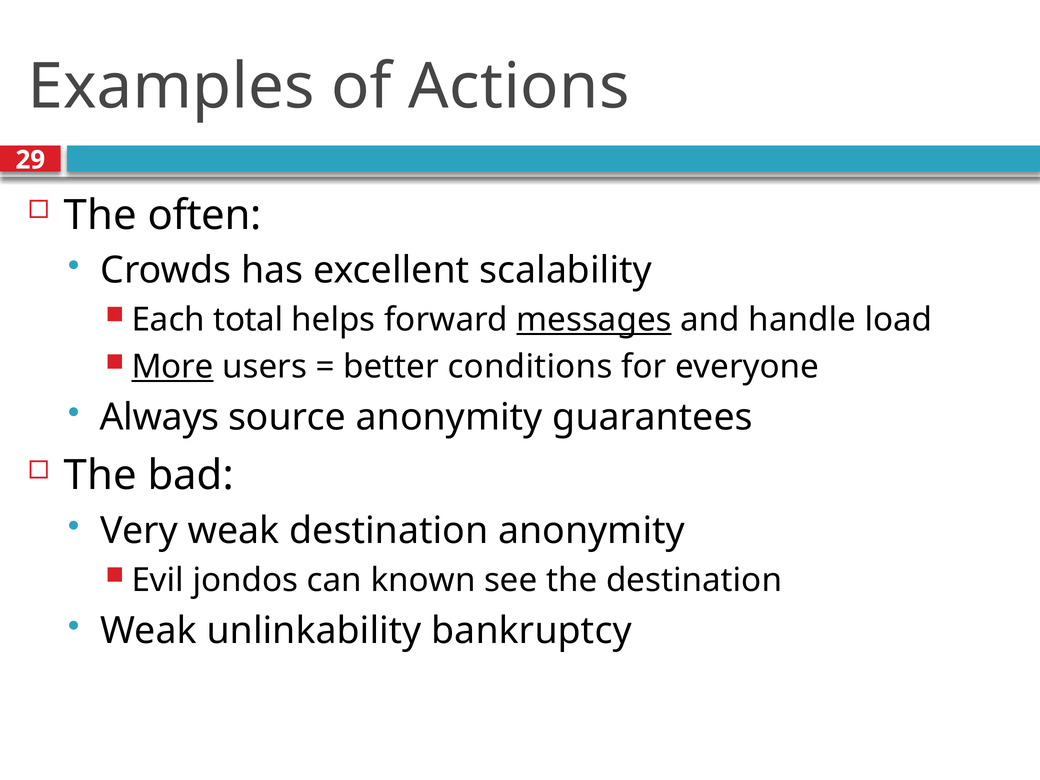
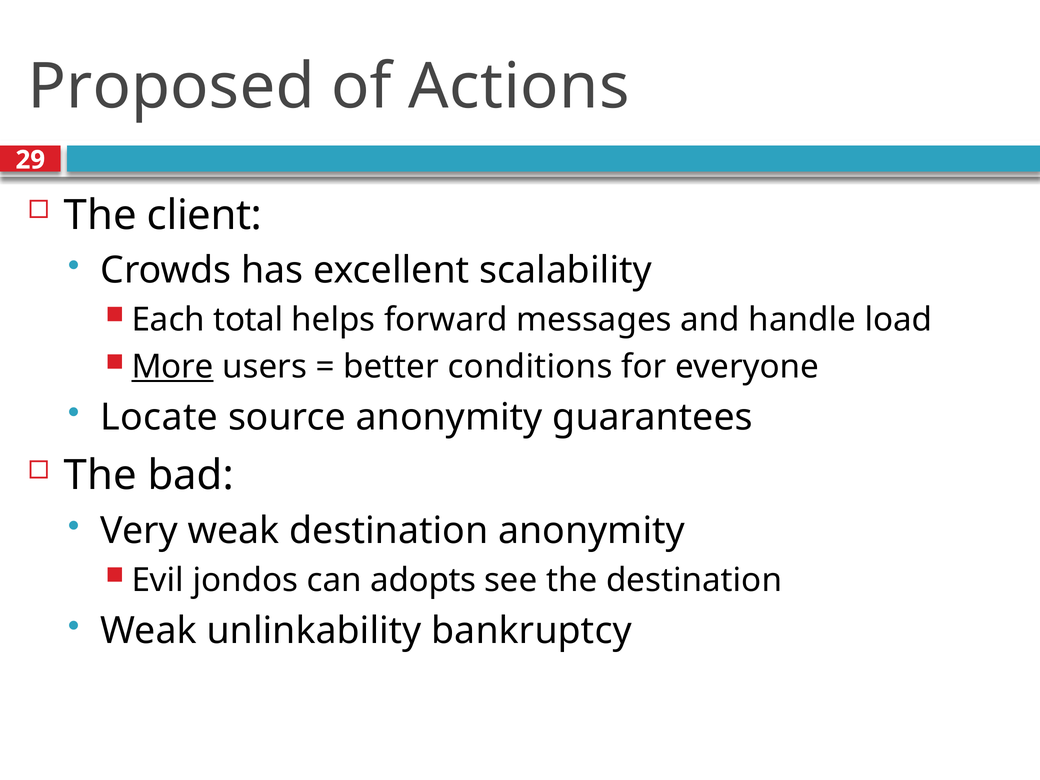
Examples: Examples -> Proposed (171, 87)
often: often -> client (205, 215)
messages underline: present -> none (594, 320)
Always: Always -> Locate (159, 418)
known: known -> adopts (423, 580)
